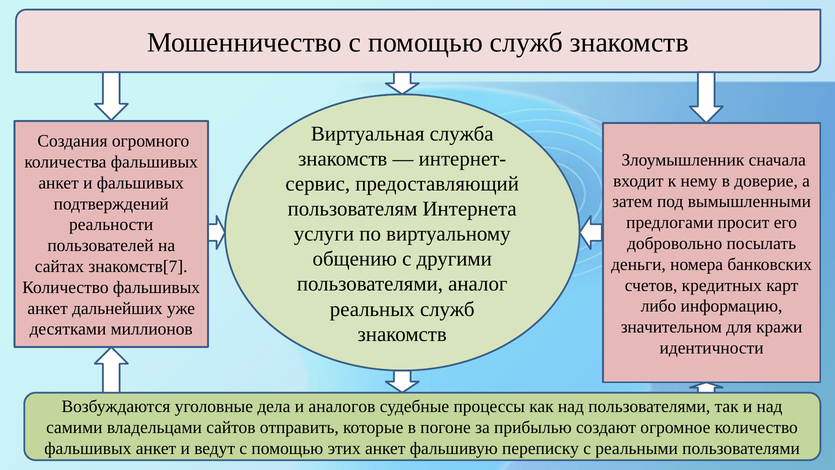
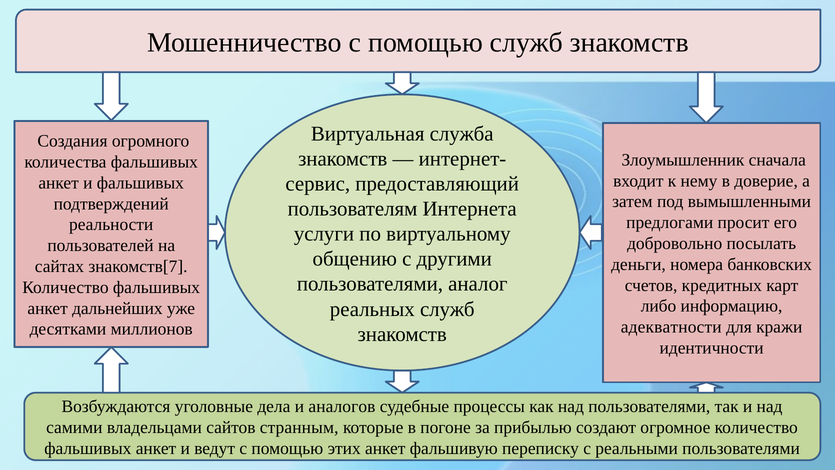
значительном: значительном -> адекватности (671, 327)
отправить: отправить -> странным (299, 427)
